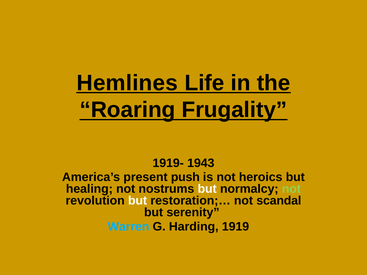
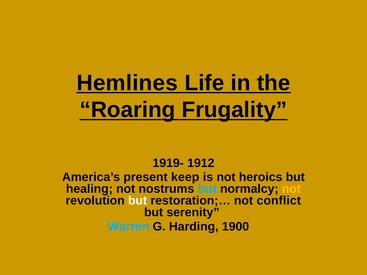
1943: 1943 -> 1912 (201, 163)
push: push -> keep (185, 177)
but colour: white -> light blue (207, 189)
not colour: light green -> yellow (291, 189)
scandal: scandal -> conflict (279, 201)
1919: 1919 -> 1900 (236, 227)
